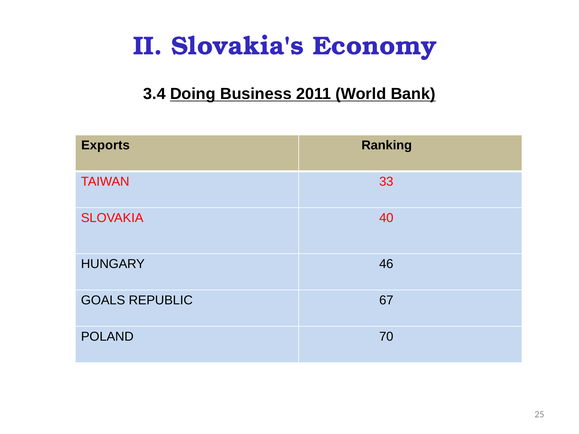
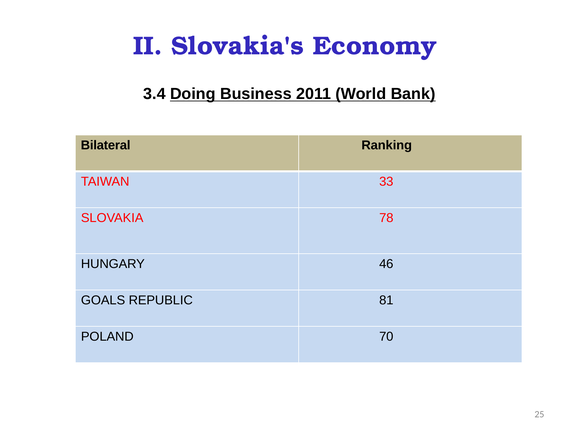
Exports: Exports -> Bilateral (106, 145)
40: 40 -> 78 (386, 218)
67: 67 -> 81 (386, 300)
